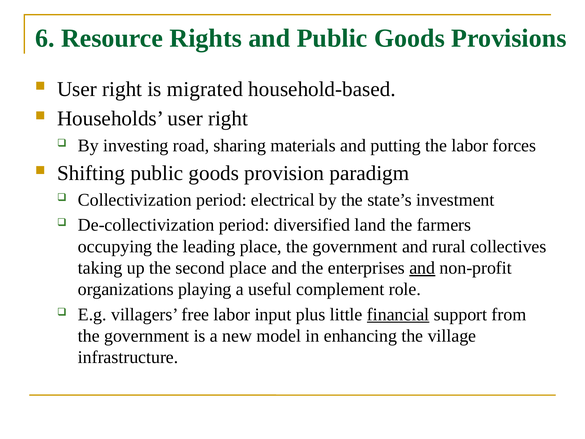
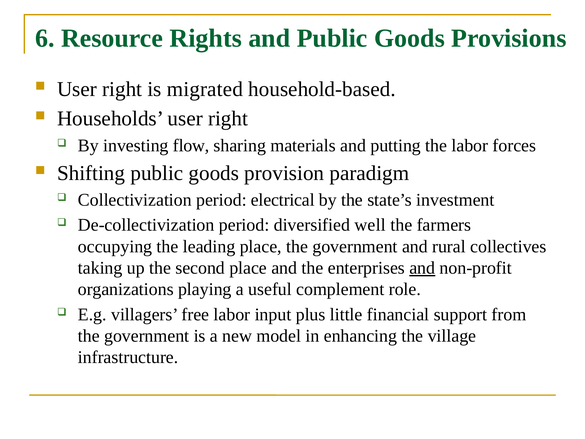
road: road -> flow (191, 145)
land: land -> well (370, 225)
financial underline: present -> none (398, 314)
